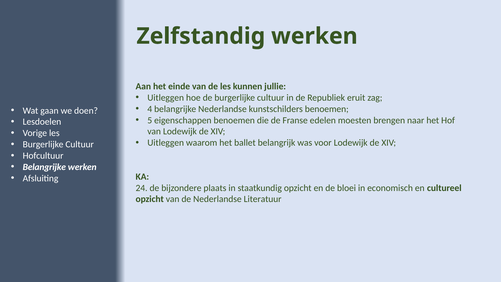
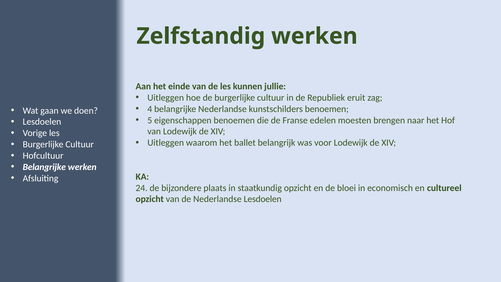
Nederlandse Literatuur: Literatuur -> Lesdoelen (263, 199)
